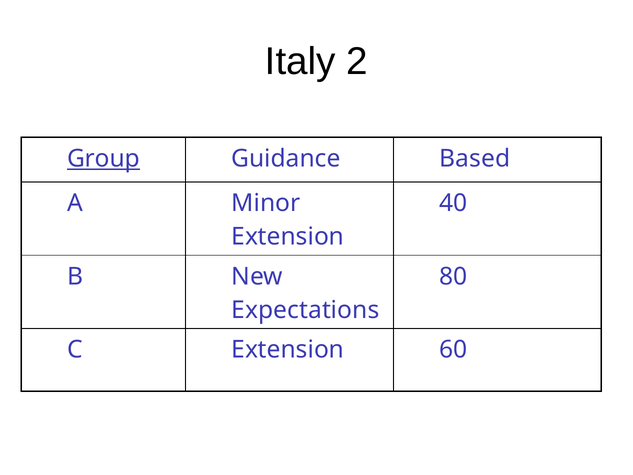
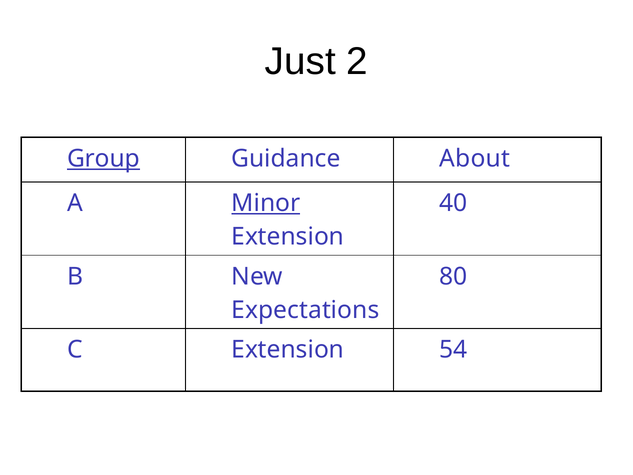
Italy: Italy -> Just (300, 61)
Based: Based -> About (475, 158)
Minor underline: none -> present (266, 203)
60: 60 -> 54 (453, 350)
